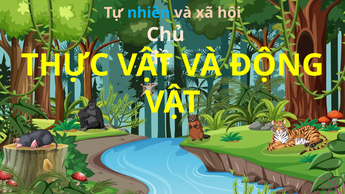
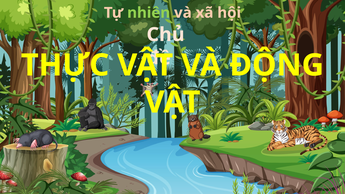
nhiên colour: light blue -> light green (149, 13)
